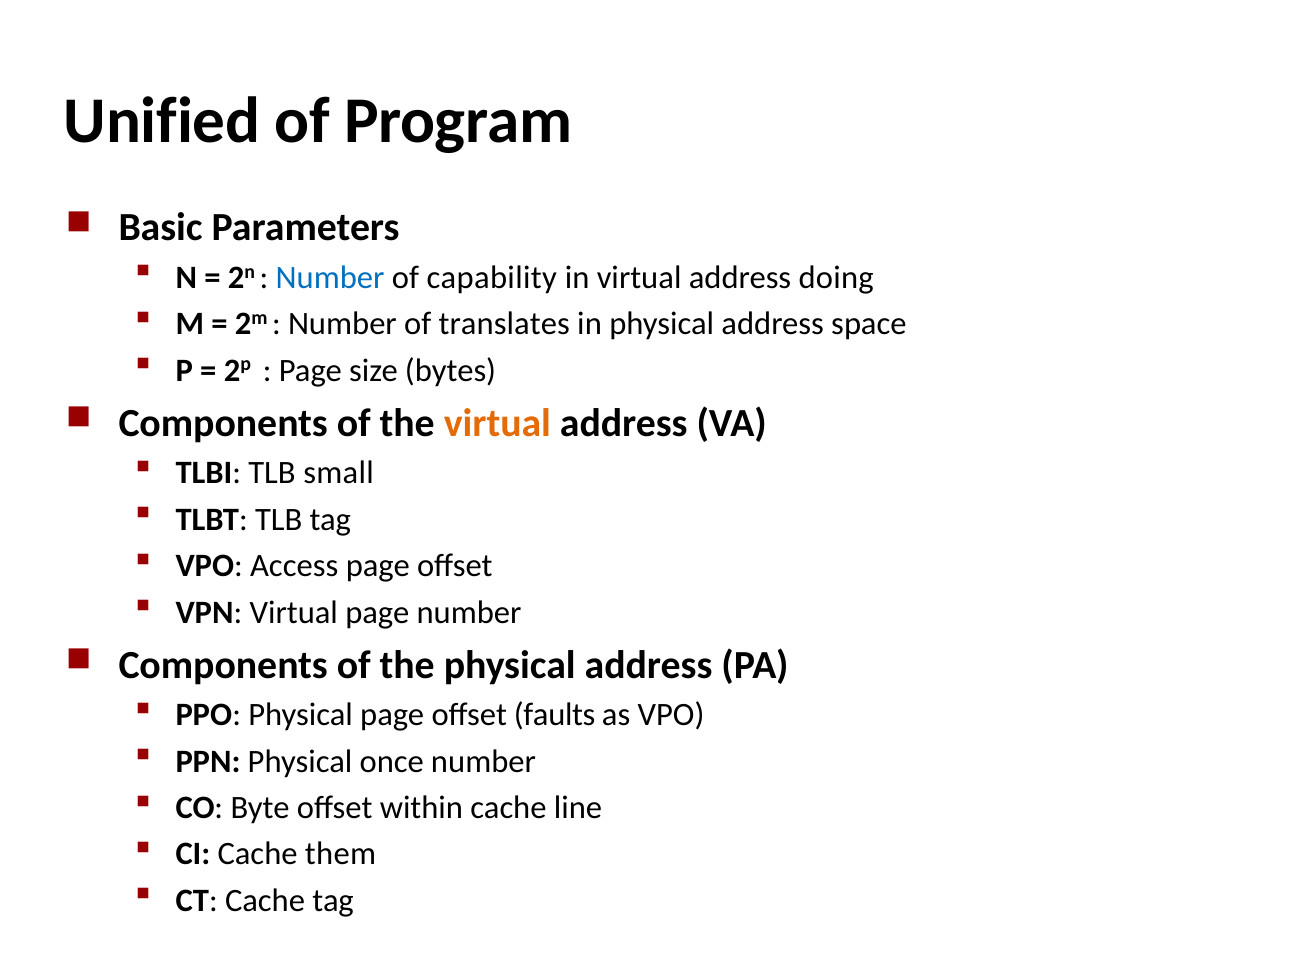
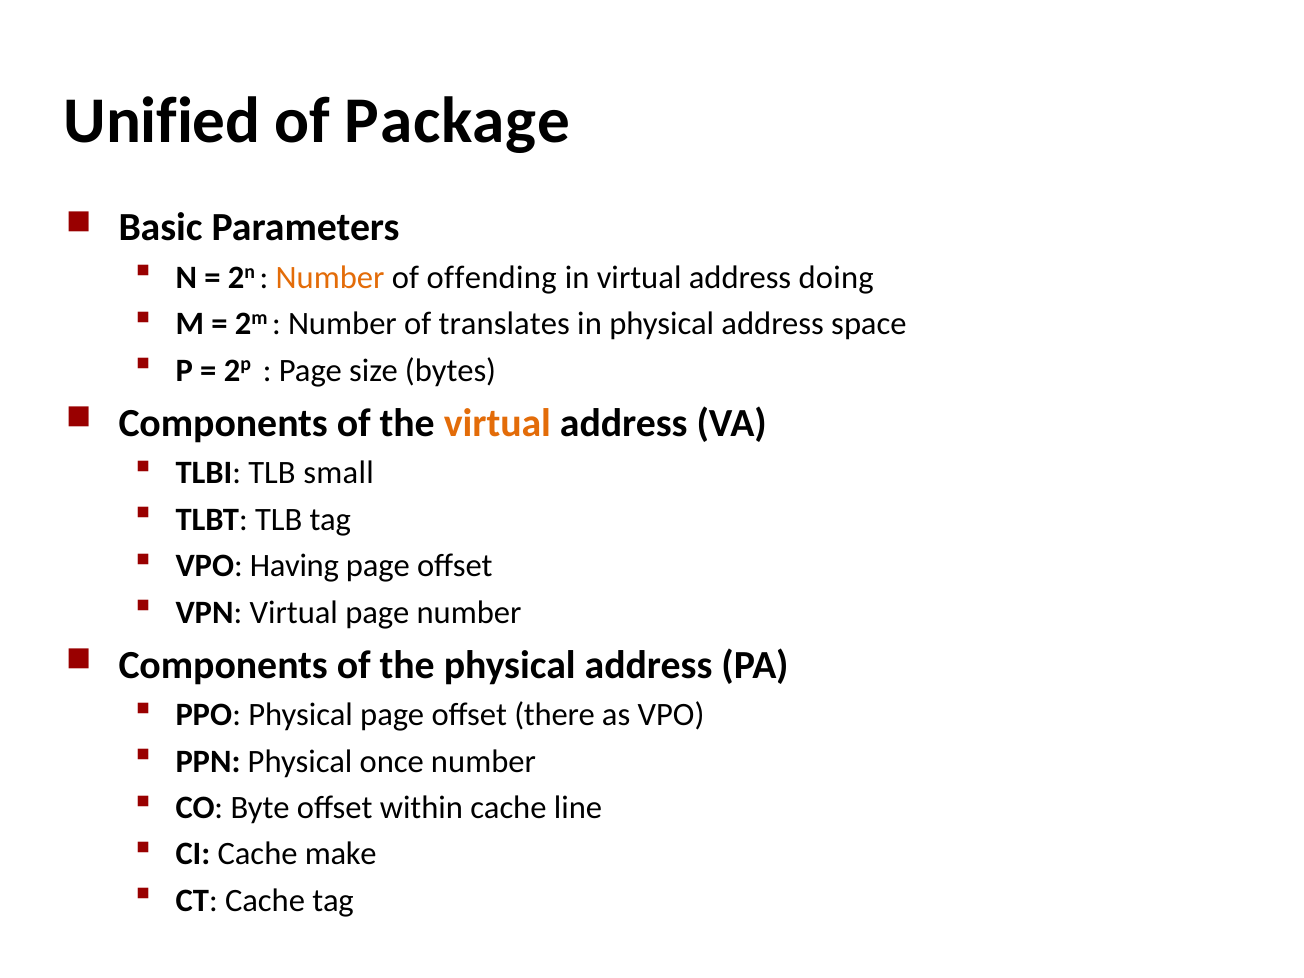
Program: Program -> Package (458, 121)
Number colour: blue -> orange (330, 278)
capability: capability -> offending (492, 278)
Access: Access -> Having (294, 566)
faults: faults -> there (555, 715)
them: them -> make (341, 854)
